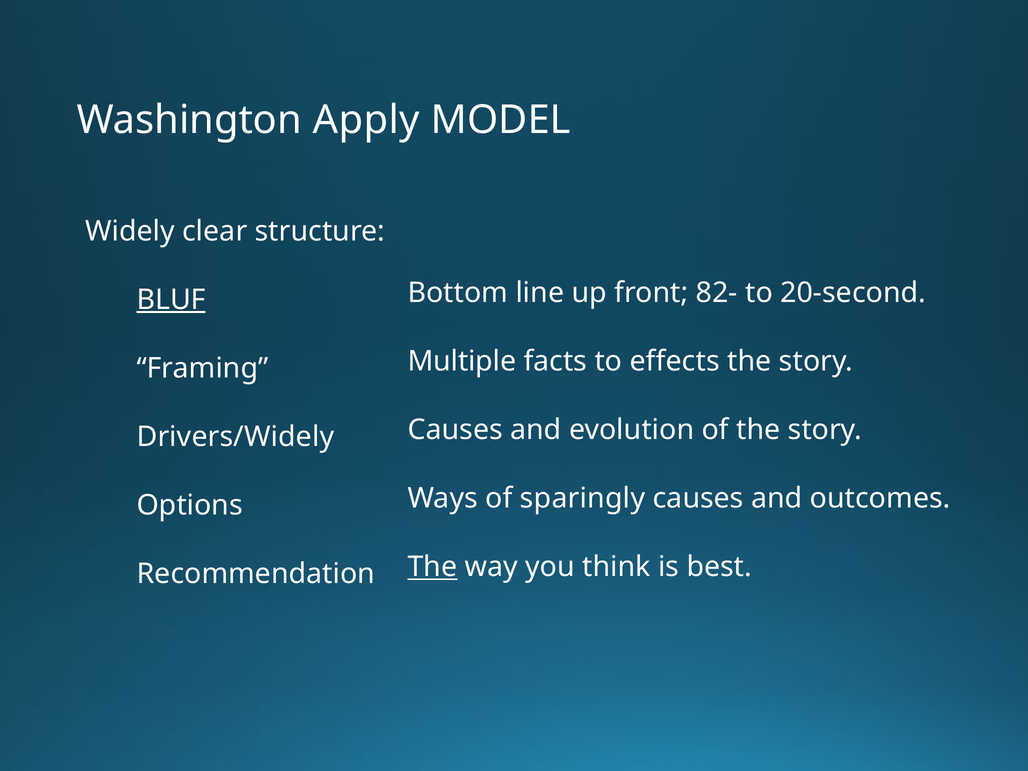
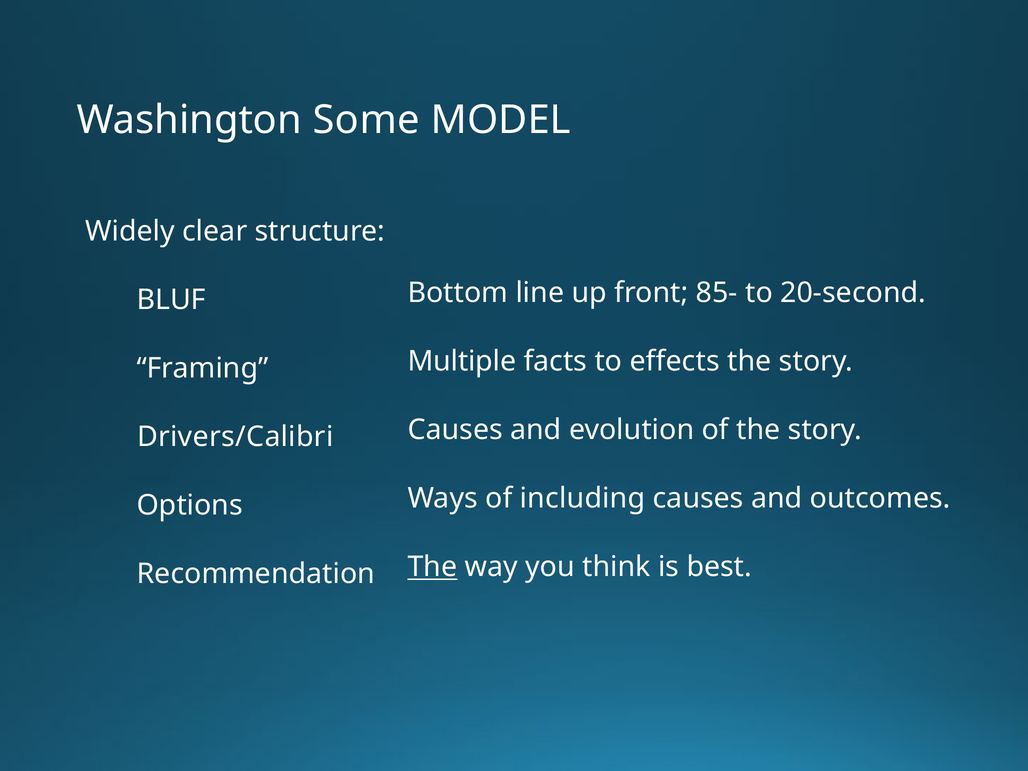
Apply: Apply -> Some (366, 120)
82-: 82- -> 85- (717, 293)
BLUF underline: present -> none (171, 300)
Drivers/Widely: Drivers/Widely -> Drivers/Calibri (235, 437)
sparingly: sparingly -> including (583, 498)
